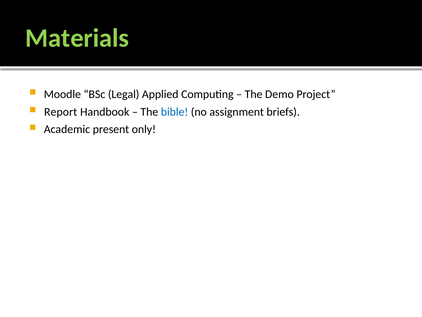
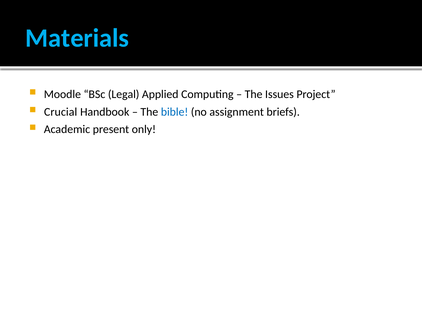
Materials colour: light green -> light blue (77, 38)
Demo: Demo -> Issues (279, 94)
Report: Report -> Crucial (61, 112)
